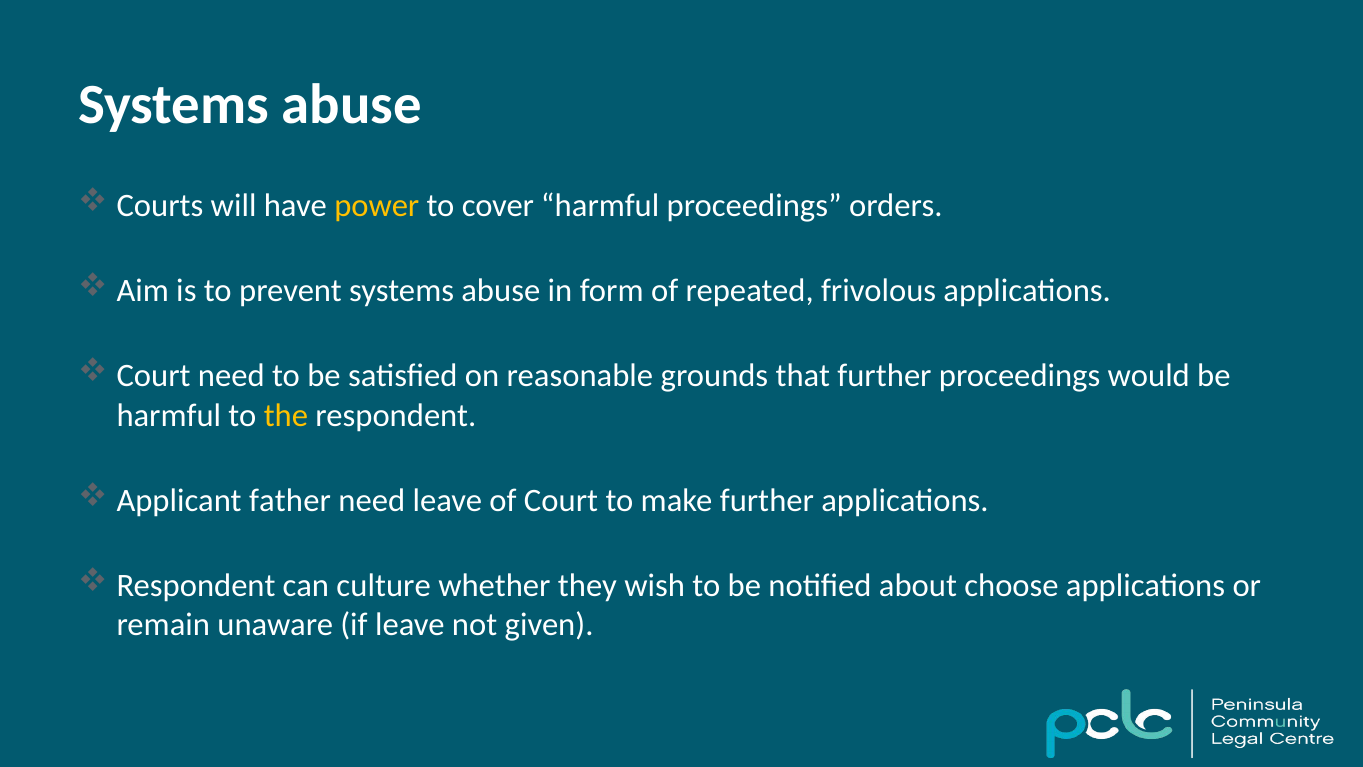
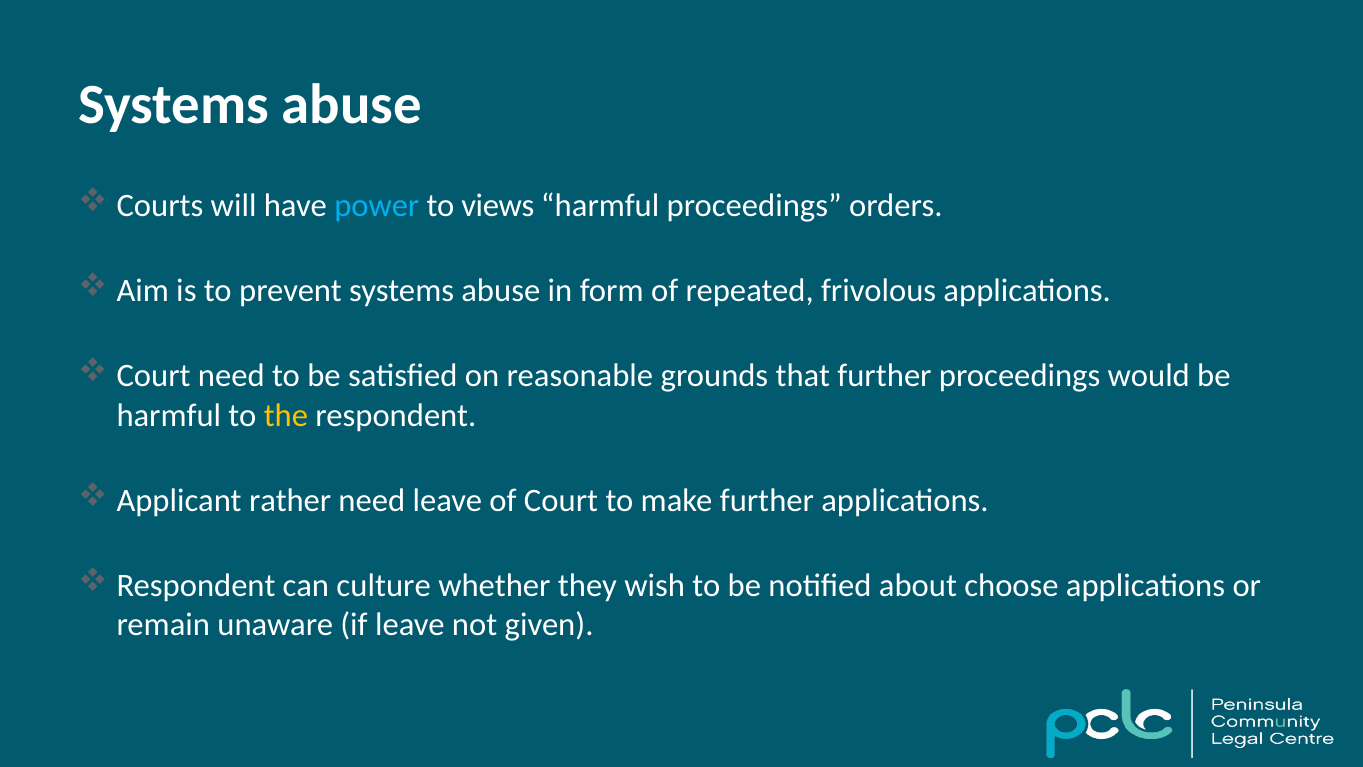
power colour: yellow -> light blue (377, 206)
cover: cover -> views (498, 206)
father: father -> rather (290, 500)
